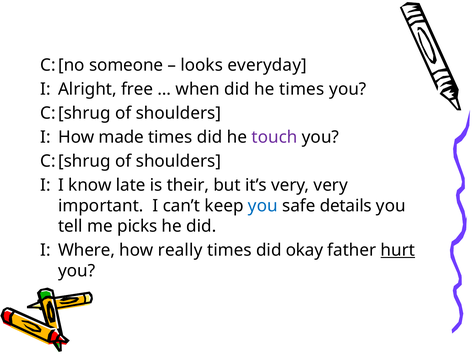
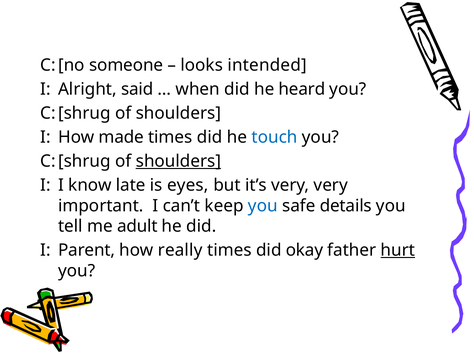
everyday: everyday -> intended (267, 65)
free: free -> said (137, 89)
he times: times -> heard (302, 89)
touch colour: purple -> blue (275, 137)
shoulders underline: none -> present (178, 161)
their: their -> eyes (188, 185)
picks: picks -> adult (137, 226)
Where: Where -> Parent (87, 250)
